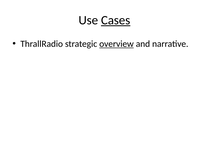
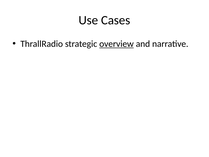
Cases underline: present -> none (116, 20)
